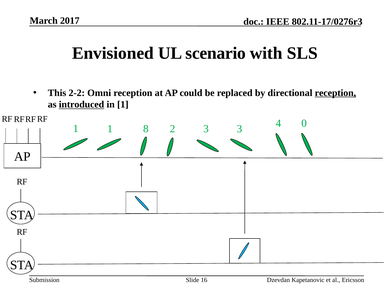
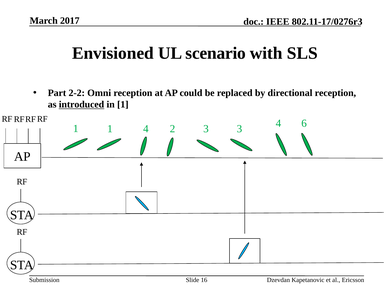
This: This -> Part (57, 93)
reception underline: present -> none (335, 93)
0: 0 -> 6 (304, 123)
1 8: 8 -> 4 (146, 129)
